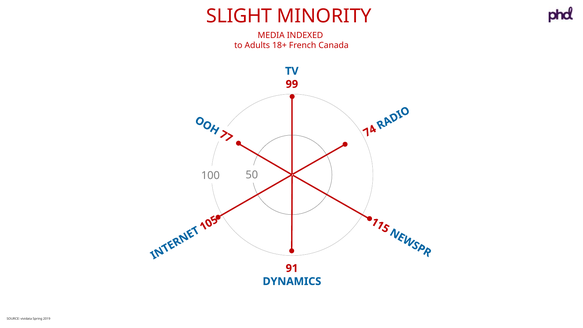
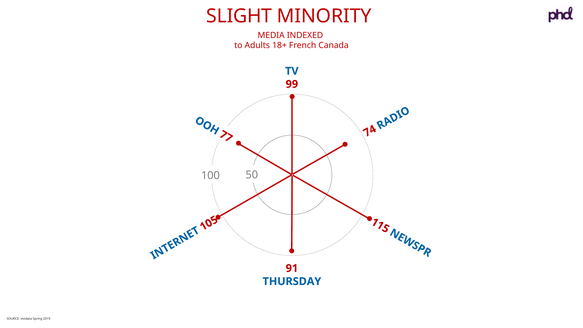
DYNAMICS: DYNAMICS -> THURSDAY (292, 281)
